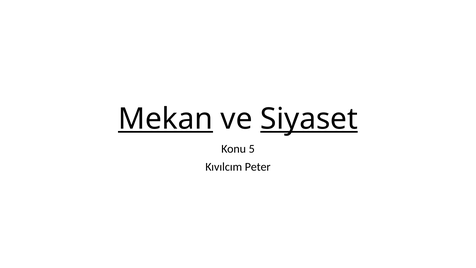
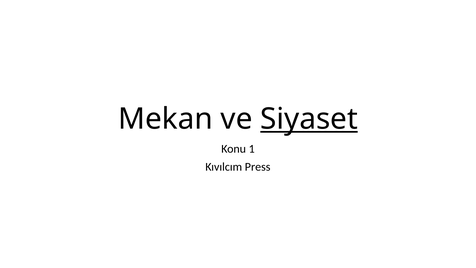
Mekan underline: present -> none (165, 119)
5: 5 -> 1 (252, 149)
Peter: Peter -> Press (258, 167)
